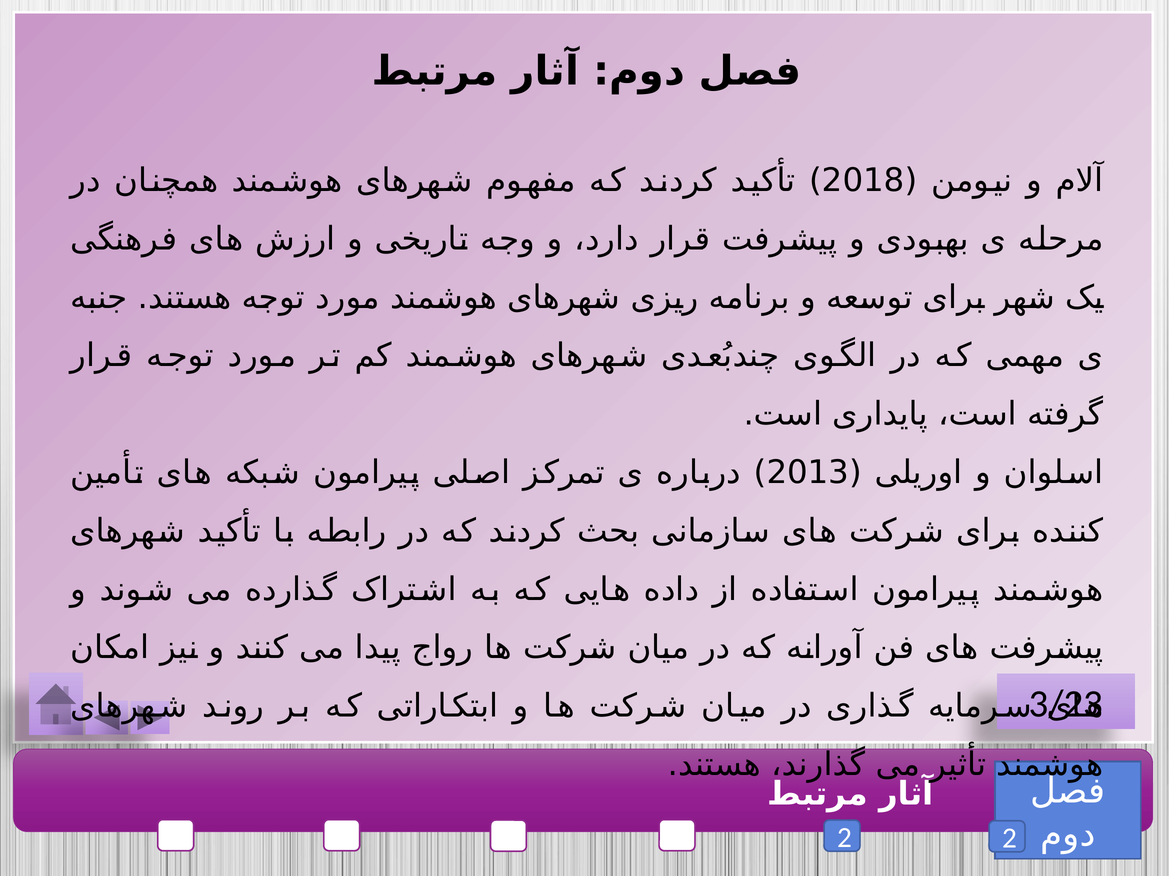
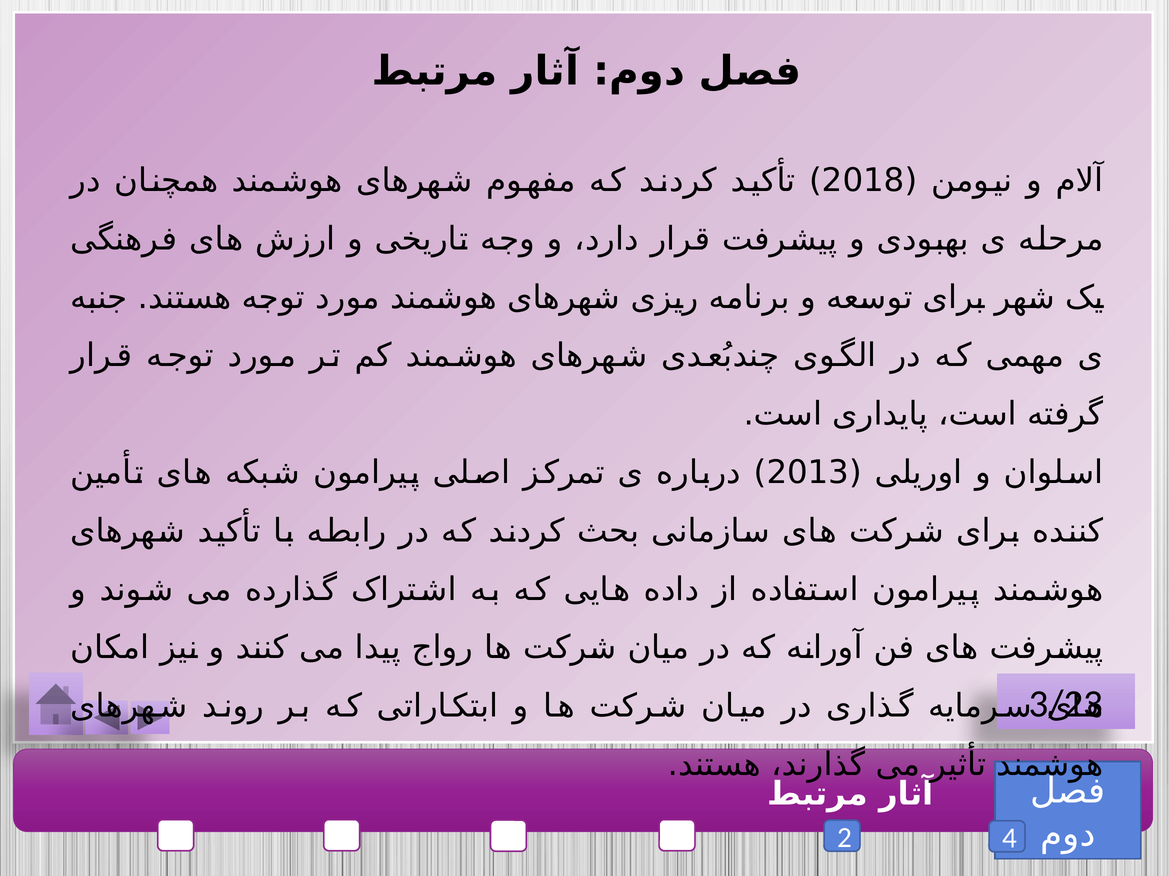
2 2: 2 -> 4 (1009, 839)
